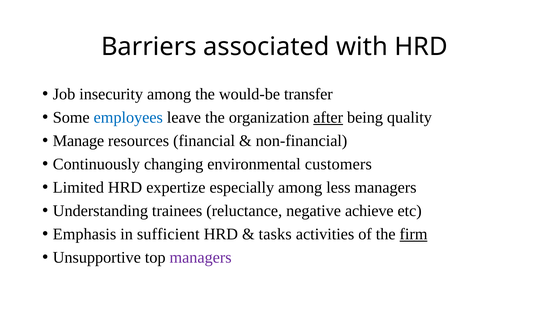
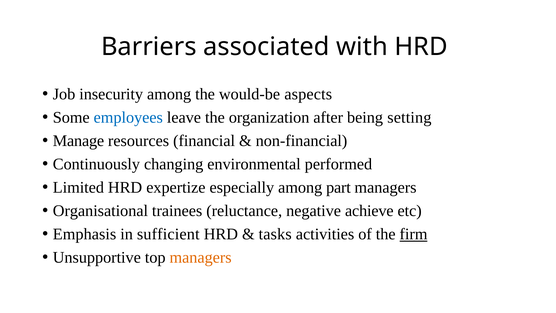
transfer: transfer -> aspects (308, 94)
after underline: present -> none (328, 117)
quality: quality -> setting (409, 117)
customers: customers -> performed (338, 164)
less: less -> part (338, 187)
Understanding: Understanding -> Organisational (100, 211)
managers colour: purple -> orange (201, 257)
